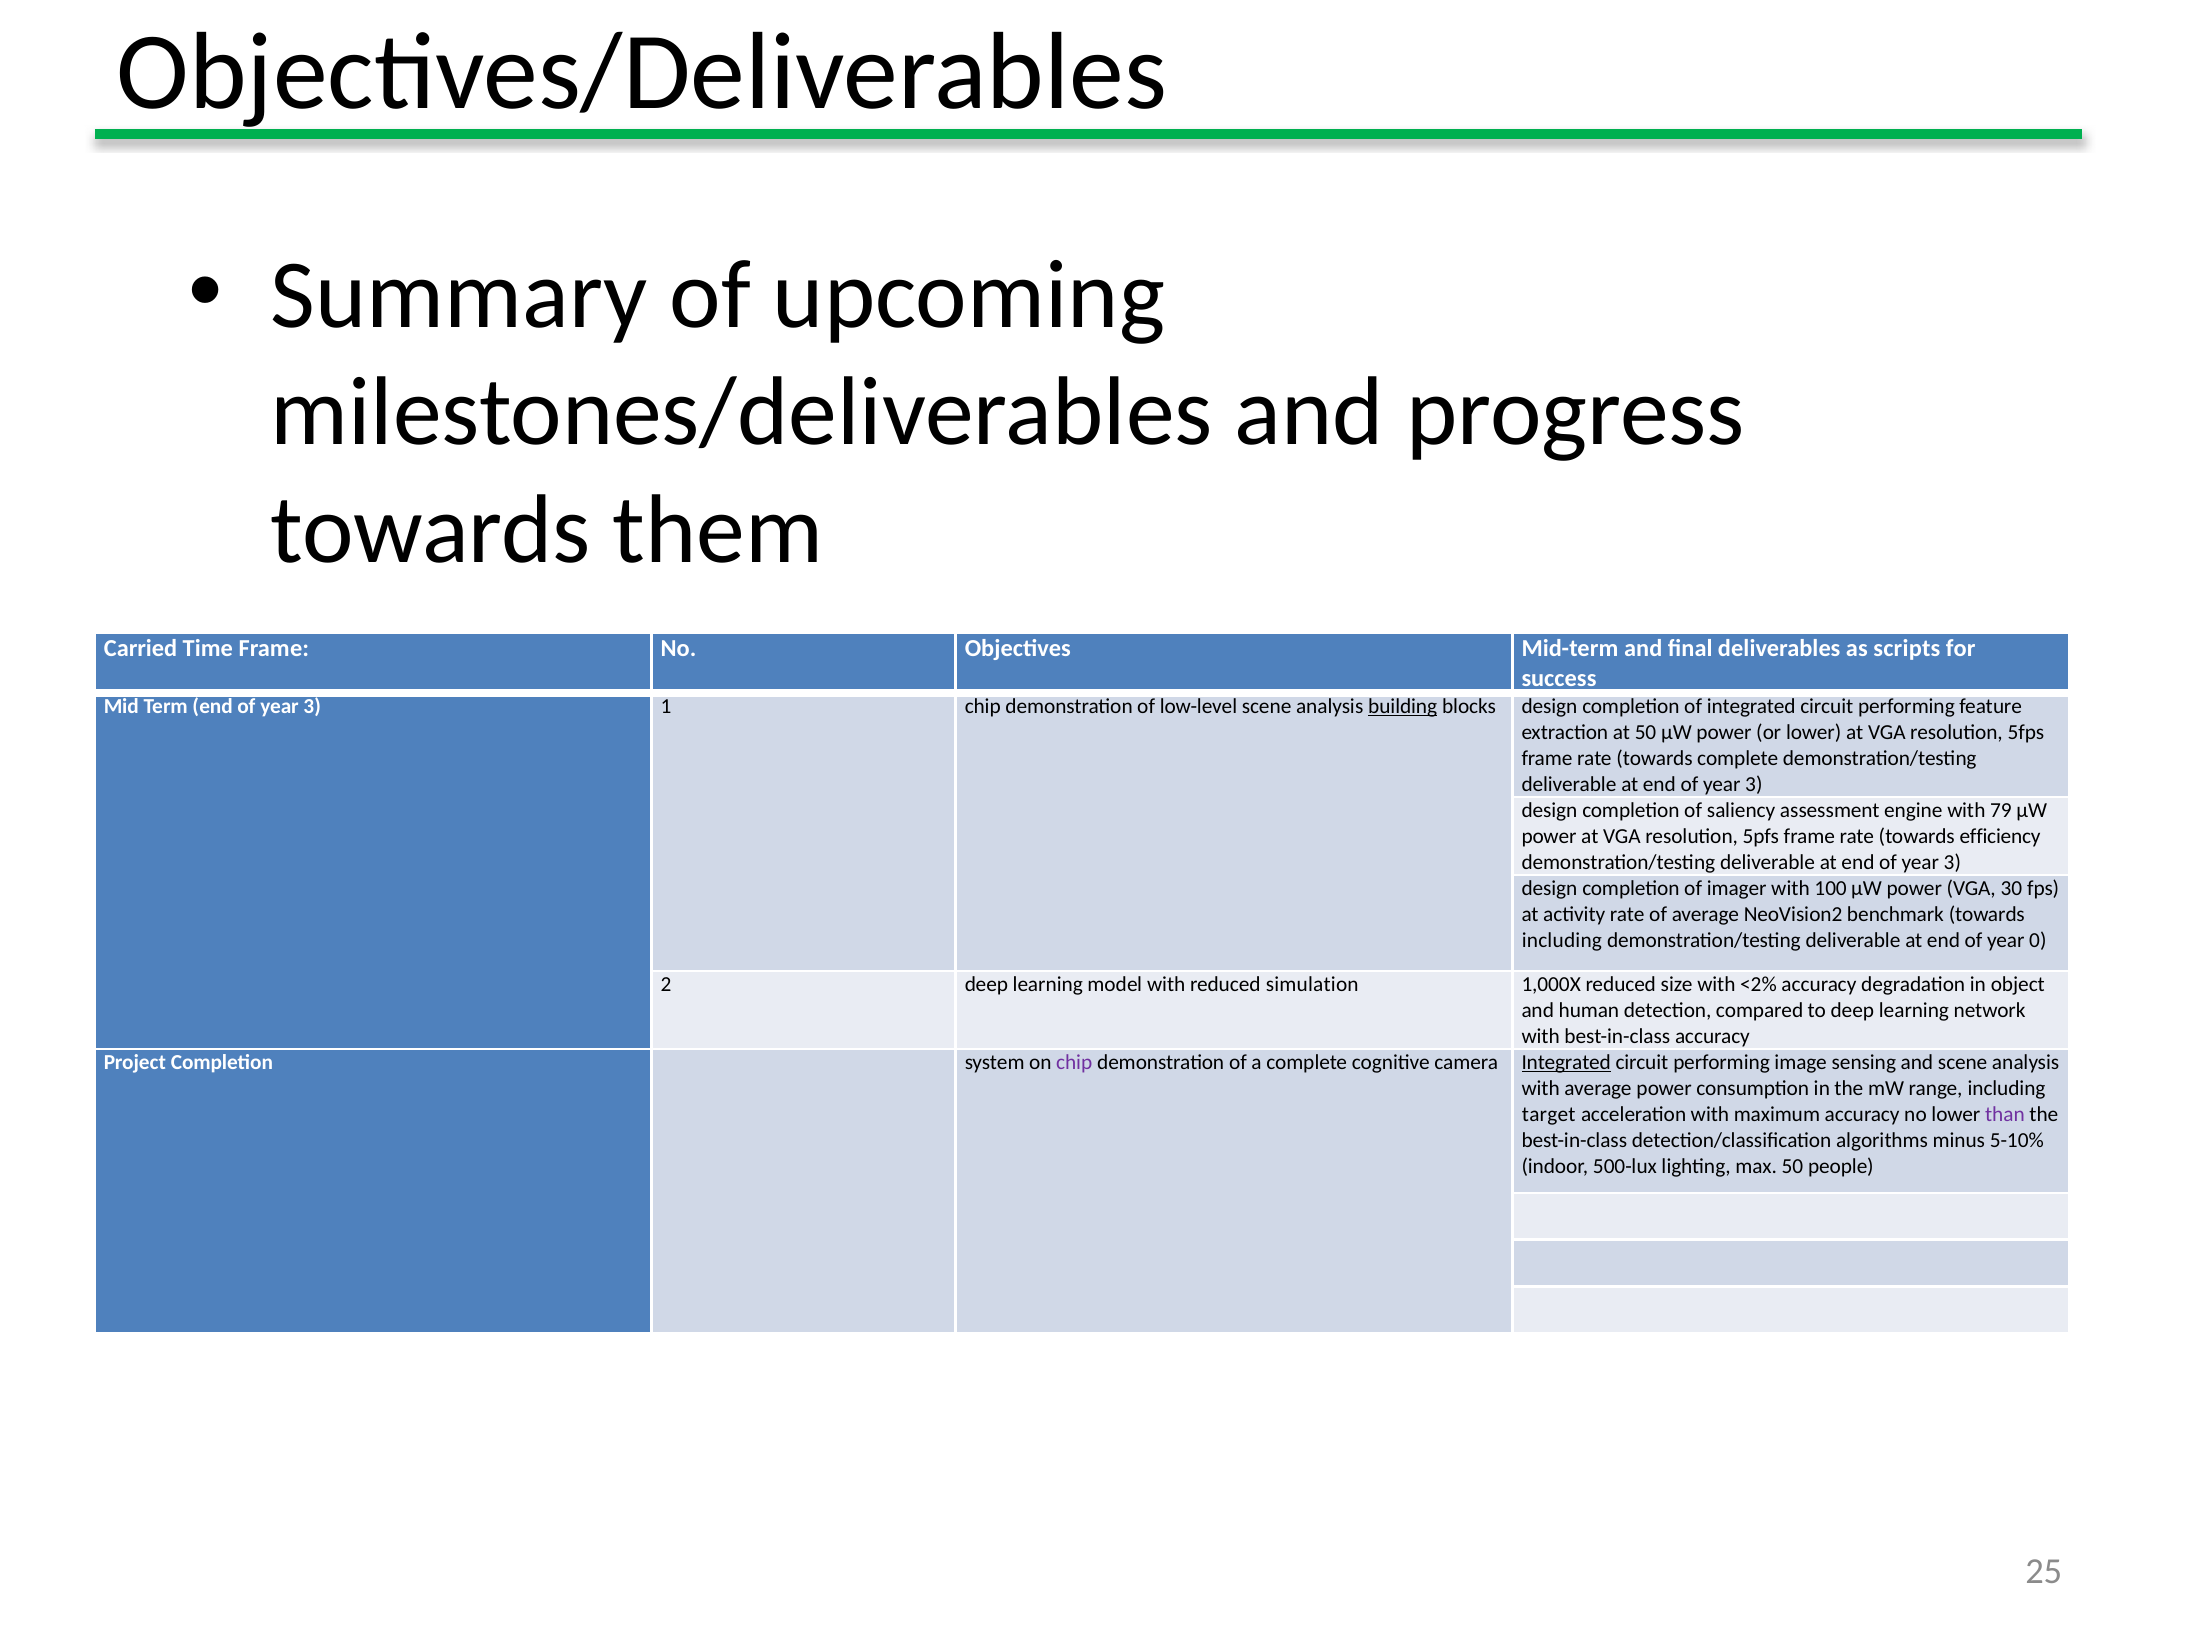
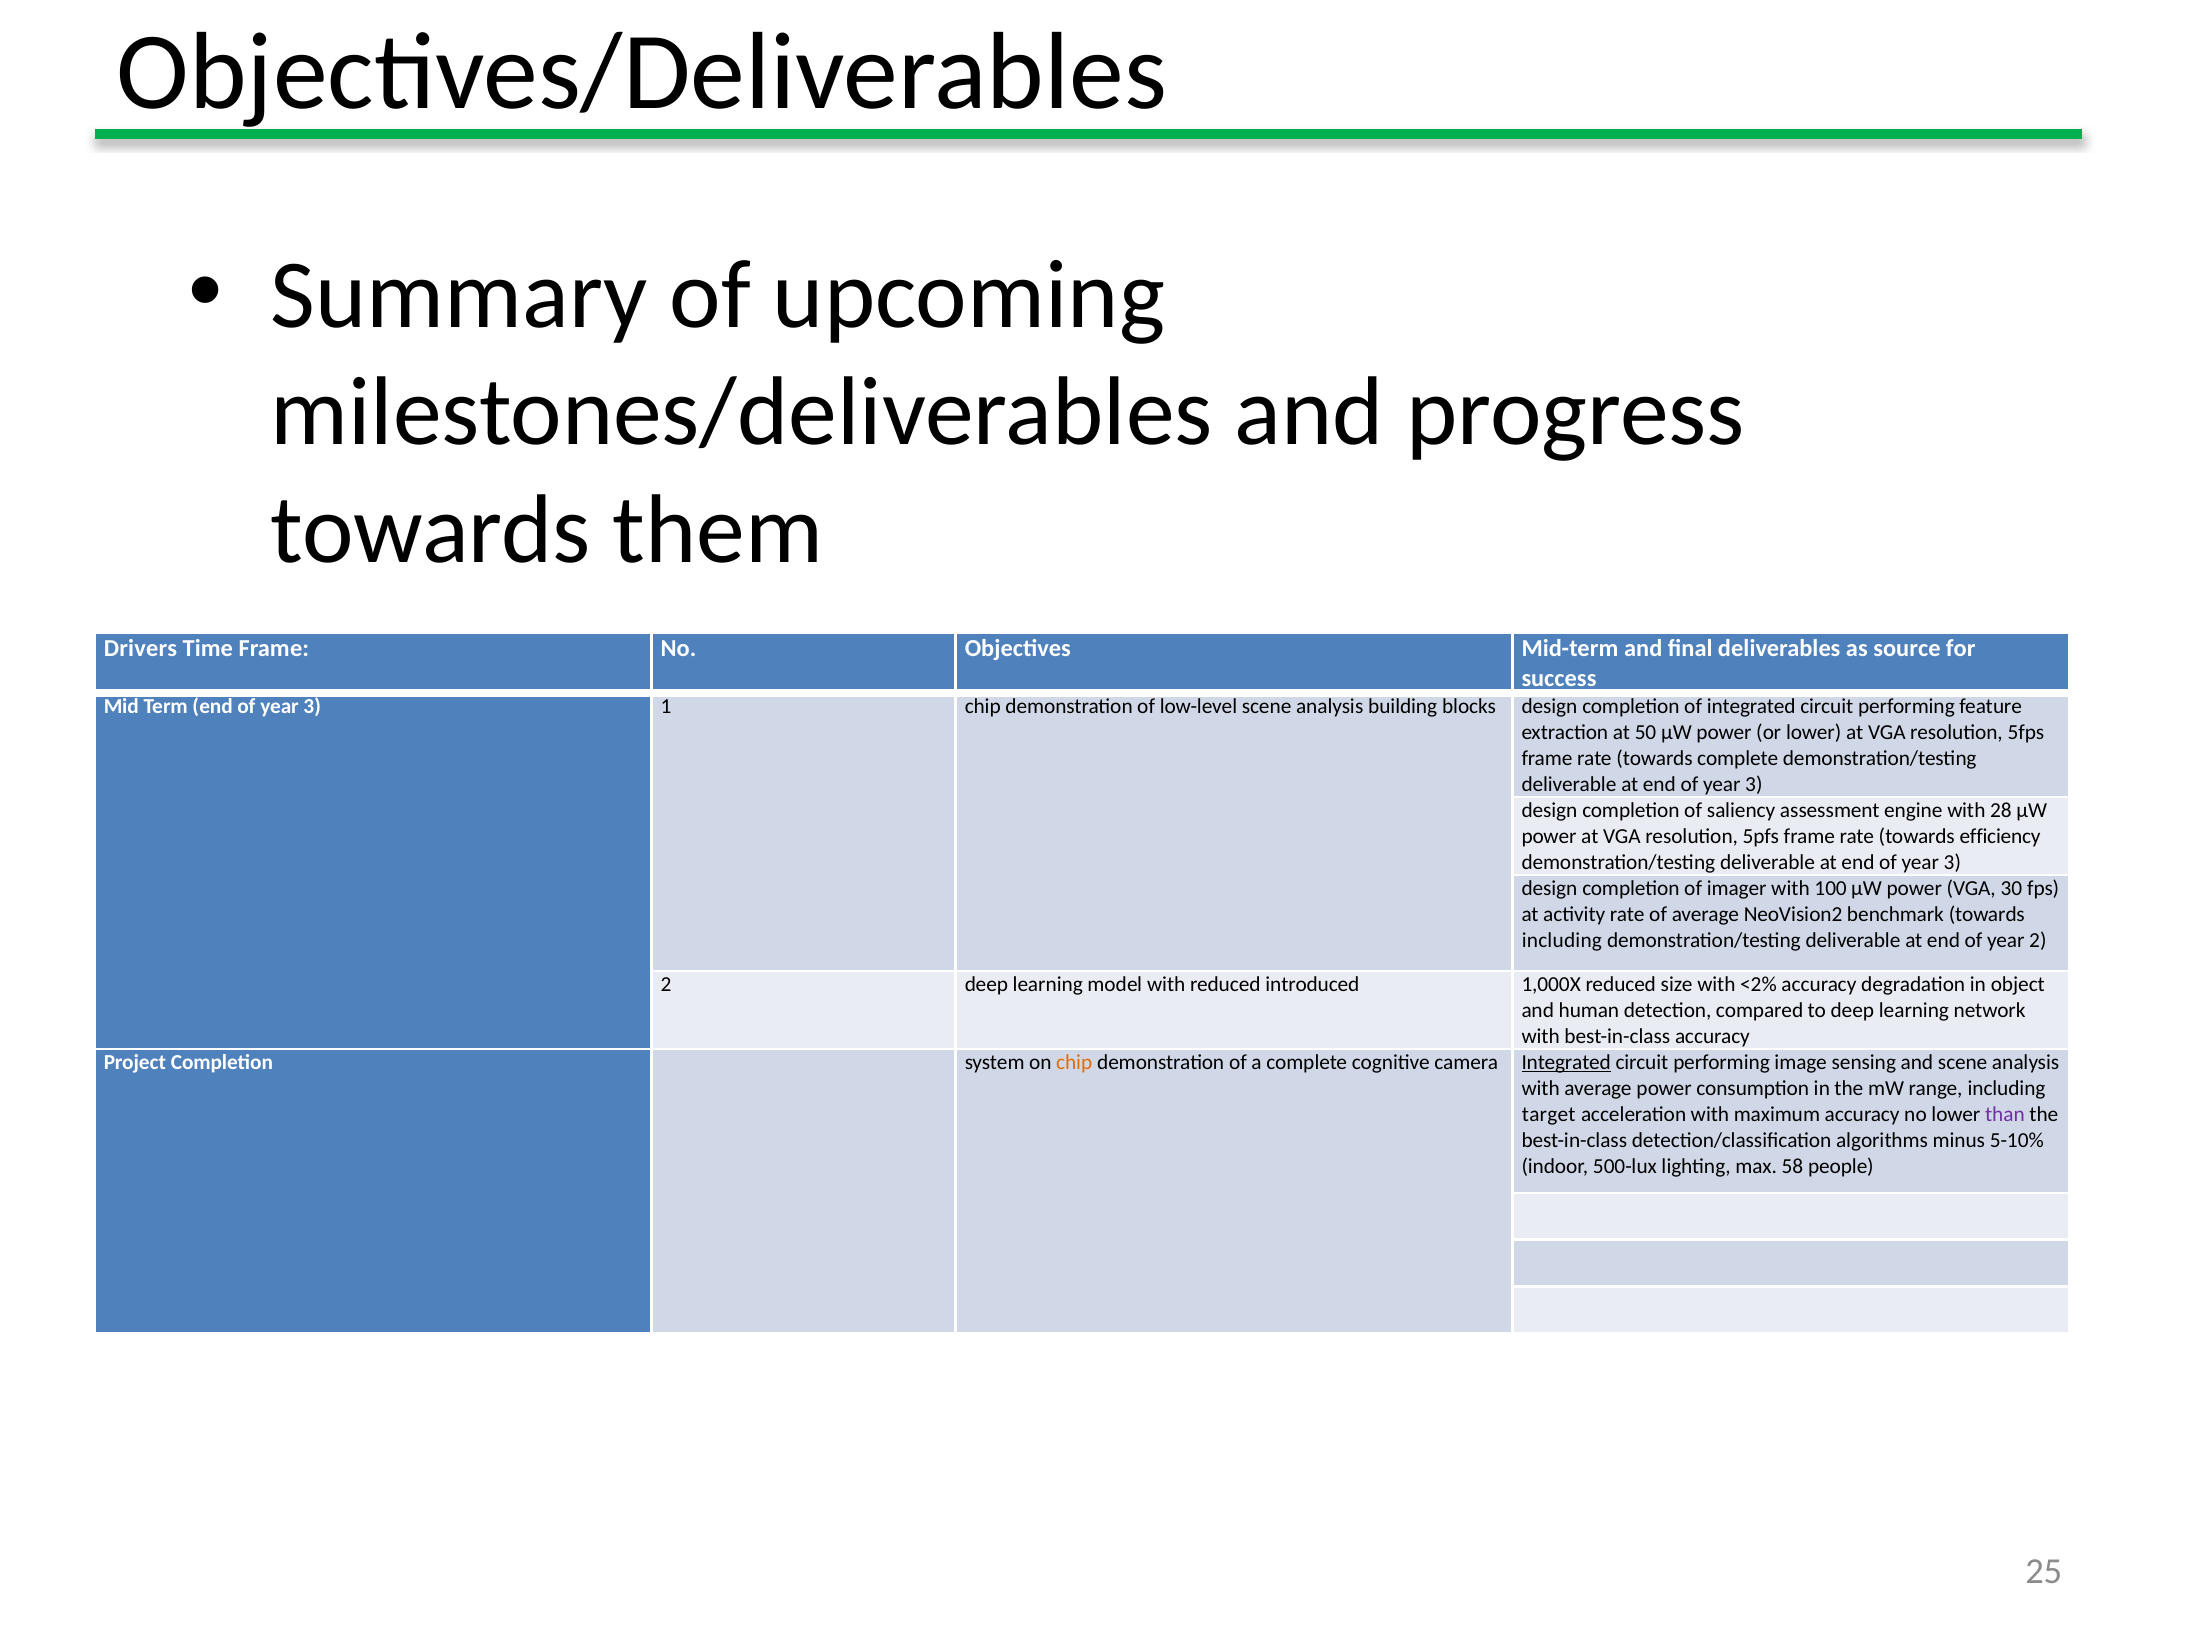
Carried: Carried -> Drivers (140, 648)
scripts: scripts -> source (1907, 648)
building underline: present -> none (1403, 706)
79: 79 -> 28 (2001, 810)
year 0: 0 -> 2 (2038, 940)
simulation: simulation -> introduced (1312, 984)
chip colour: purple -> orange (1074, 1062)
max 50: 50 -> 58 (1792, 1166)
